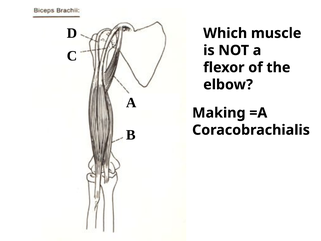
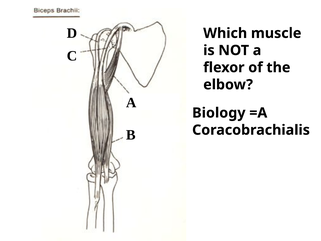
Making: Making -> Biology (219, 113)
